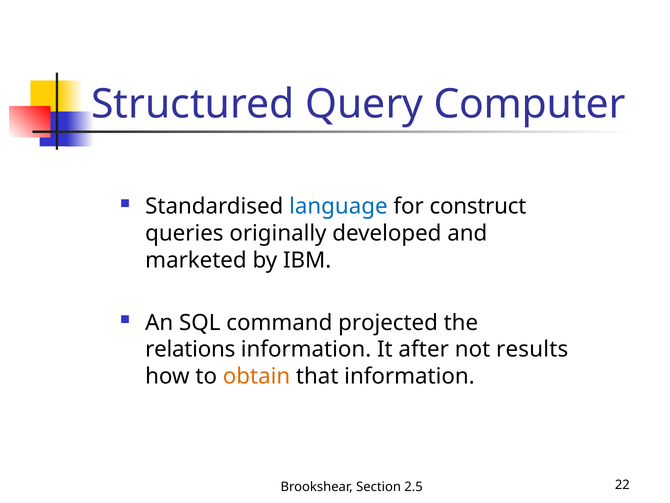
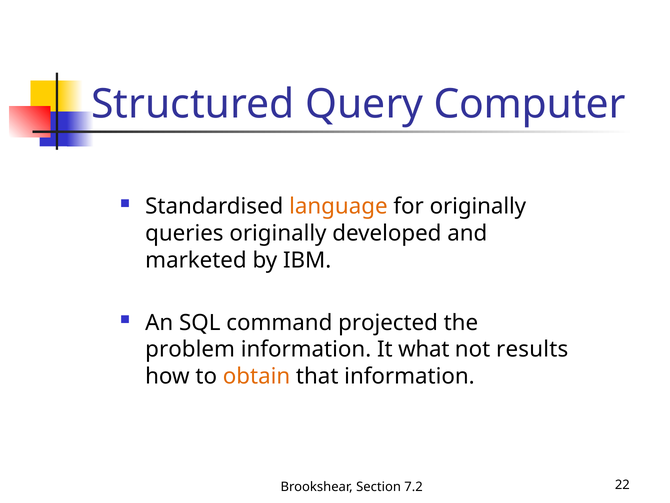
language colour: blue -> orange (338, 206)
for construct: construct -> originally (478, 206)
relations: relations -> problem (190, 349)
after: after -> what (424, 349)
2.5: 2.5 -> 7.2 (414, 487)
